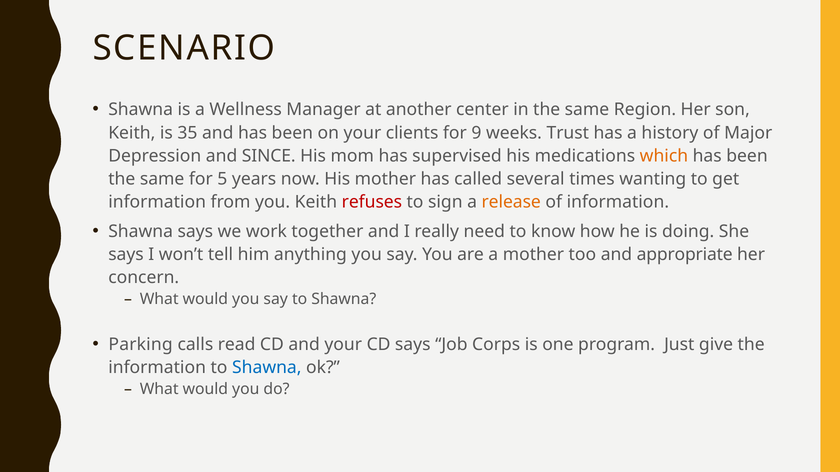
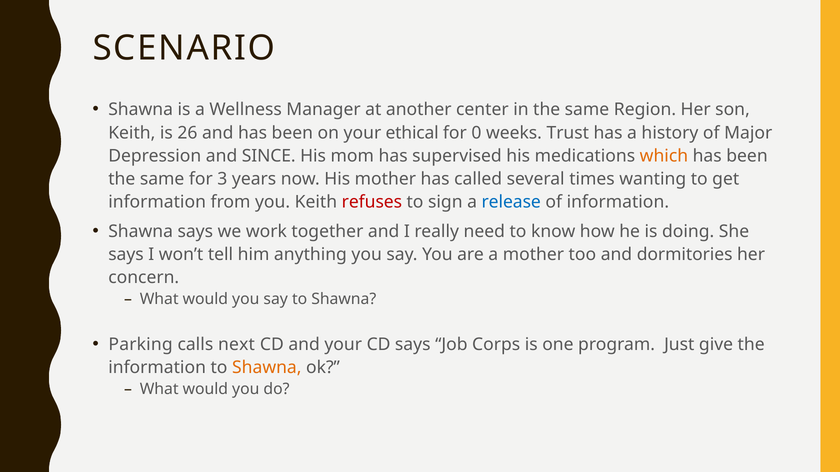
35: 35 -> 26 (187, 133)
clients: clients -> ethical (412, 133)
9: 9 -> 0 (476, 133)
5: 5 -> 3 (222, 179)
release colour: orange -> blue (511, 202)
appropriate: appropriate -> dormitories (685, 255)
read: read -> next (236, 345)
Shawna colour: blue -> orange (267, 368)
